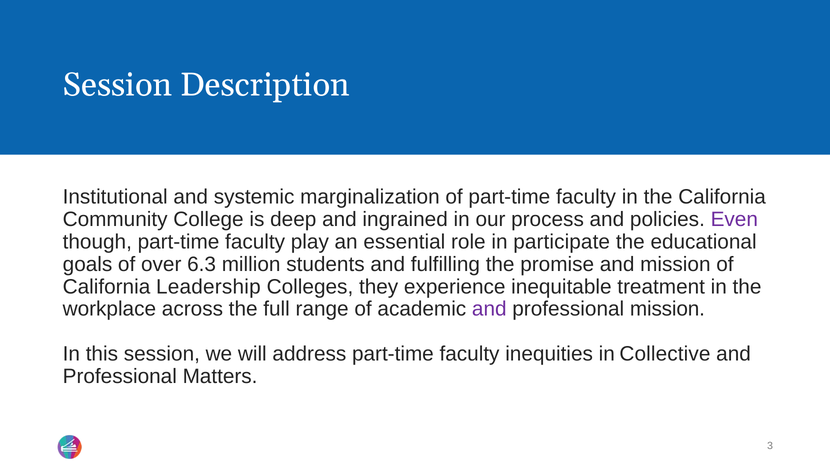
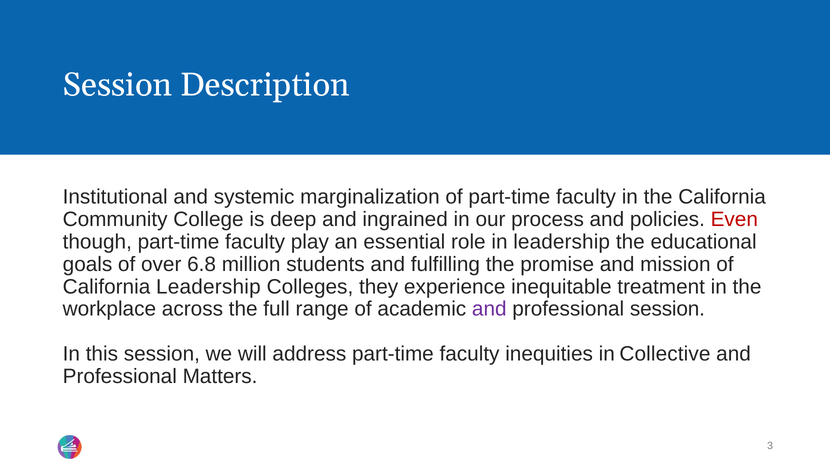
Even colour: purple -> red (734, 219)
in participate: participate -> leadership (562, 242)
6.3: 6.3 -> 6.8 (202, 264)
professional mission: mission -> session (667, 309)
